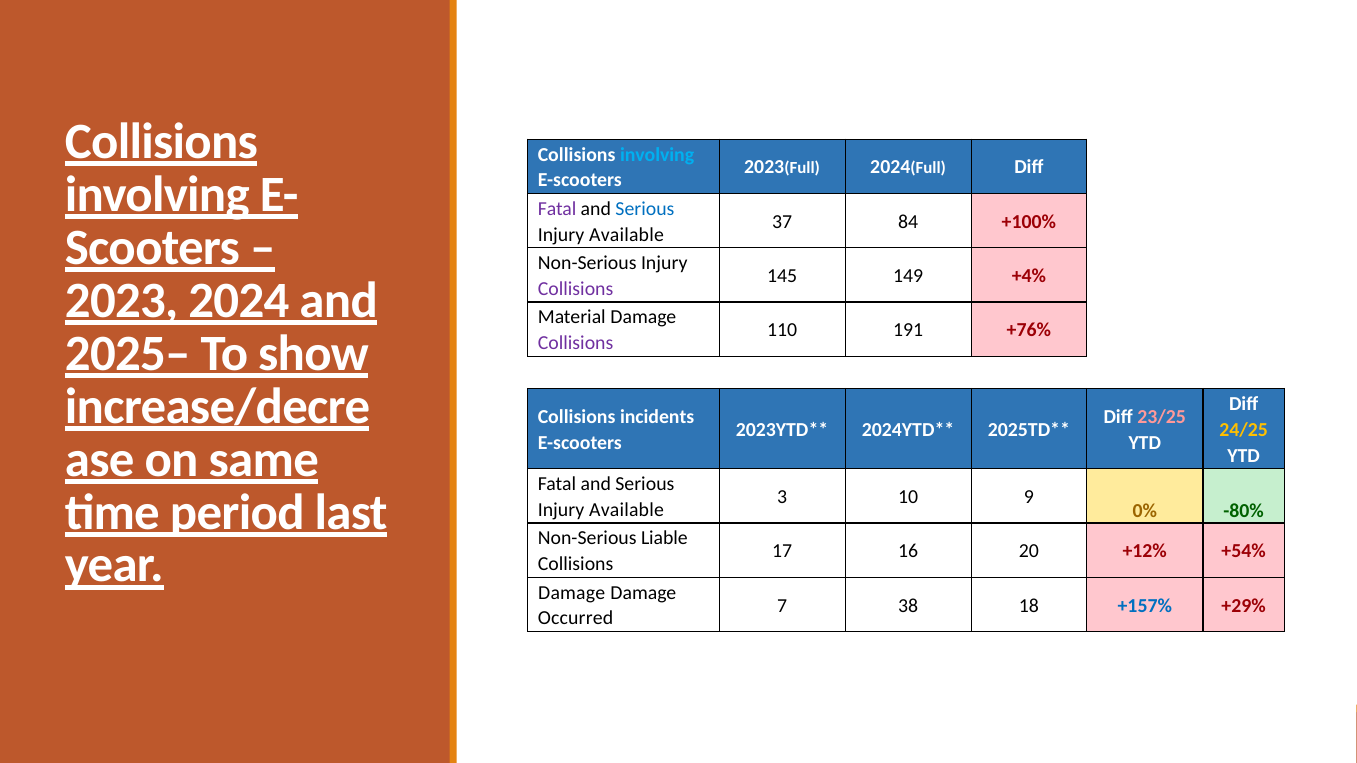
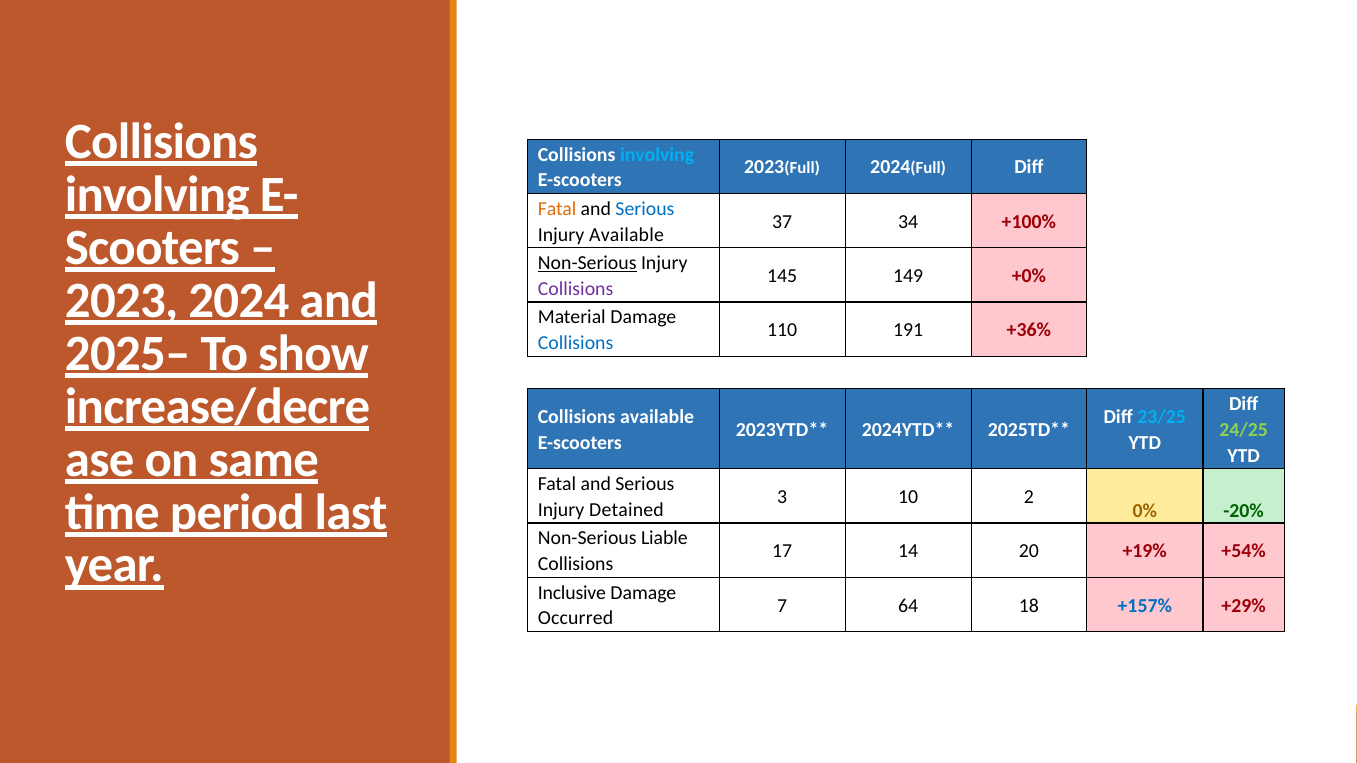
Fatal colour: purple -> orange (557, 209)
84: 84 -> 34 (908, 222)
Non-Serious underline: none -> present (587, 263)
+4%: +4% -> +0% (1029, 276)
+76%: +76% -> +36% (1029, 330)
Collisions colour: purple -> blue (576, 343)
Collisions incidents: incidents -> available (657, 417)
23/25 colour: pink -> light blue (1162, 417)
24/25 colour: yellow -> light green (1244, 430)
9: 9 -> 2 (1029, 497)
Available: Available -> Detained (626, 510)
-80%: -80% -> -20% (1244, 511)
16: 16 -> 14 (908, 551)
+12%: +12% -> +19% (1145, 551)
Damage: Damage -> Inclusive (572, 593)
38: 38 -> 64 (908, 606)
